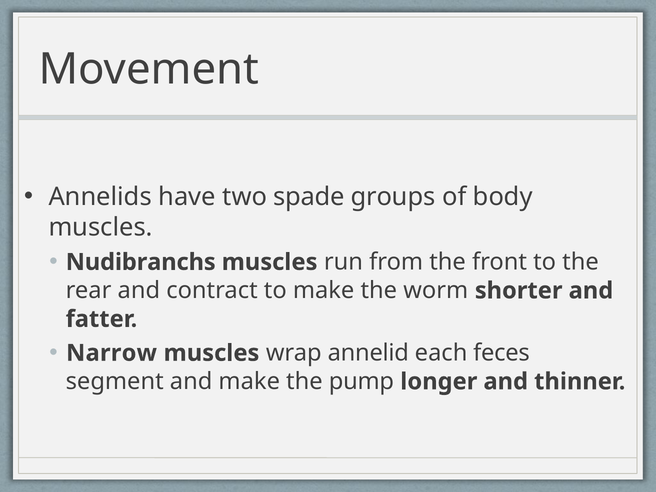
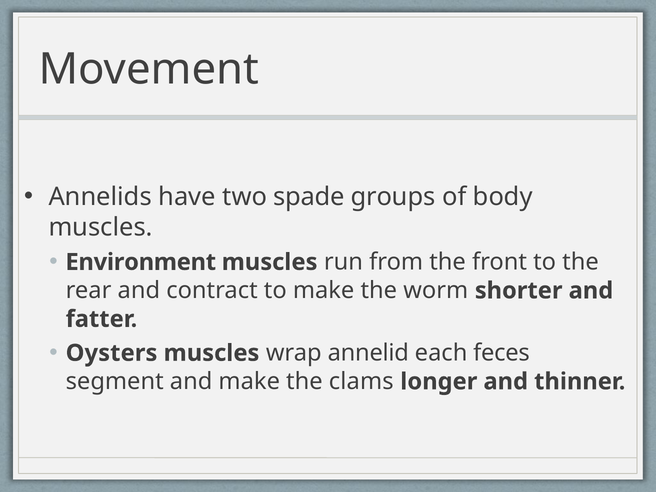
Nudibranchs: Nudibranchs -> Environment (141, 262)
Narrow: Narrow -> Oysters (112, 353)
pump: pump -> clams (361, 382)
